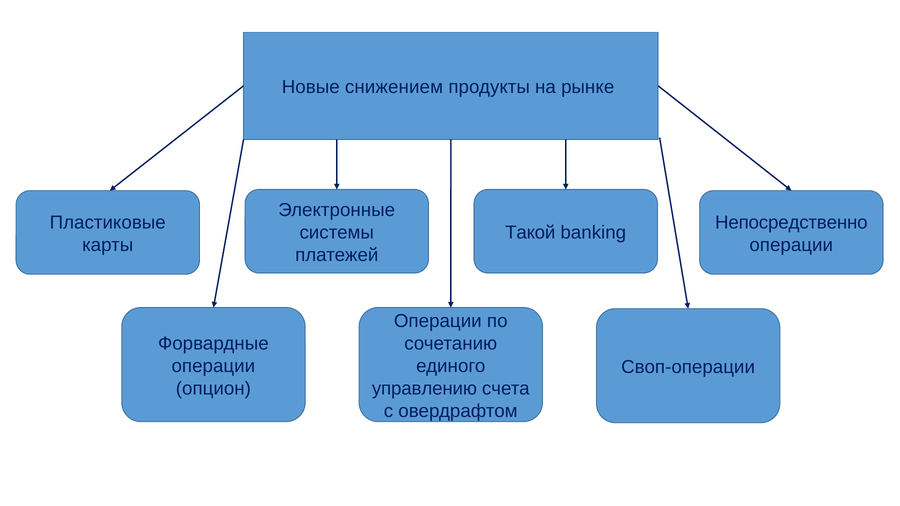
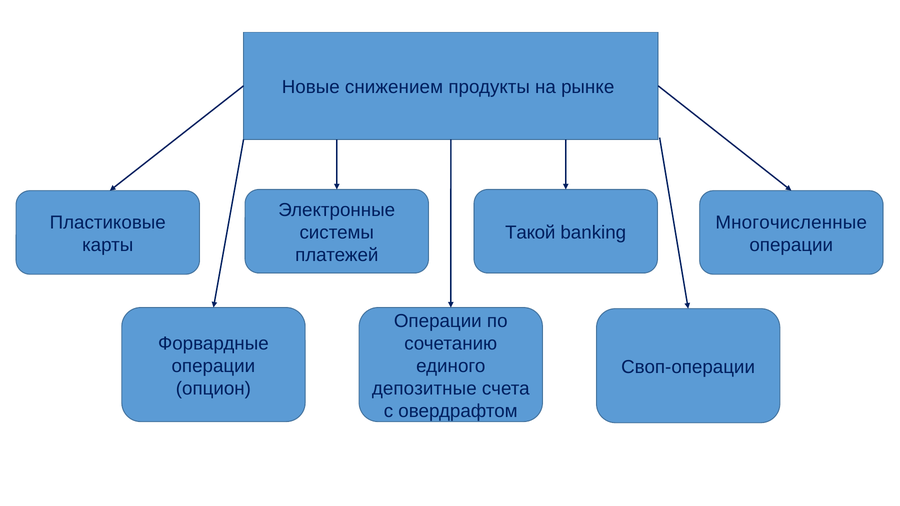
Непосредственно: Непосредственно -> Многочисленные (791, 223)
управлению: управлению -> депозитные (424, 389)
